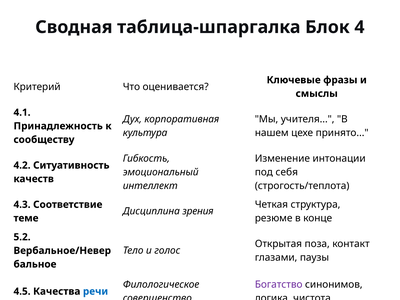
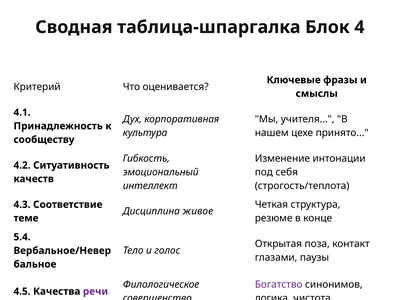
зрения: зрения -> живое (198, 211)
5.2: 5.2 -> 5.4 (22, 237)
речи colour: blue -> purple (96, 291)
